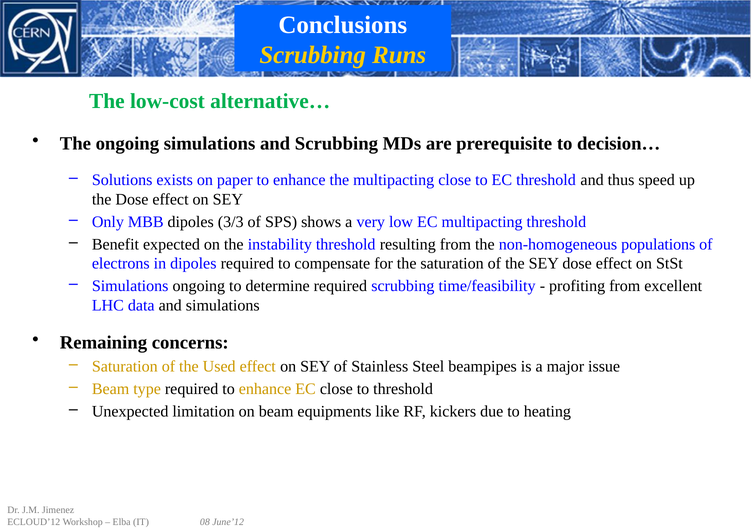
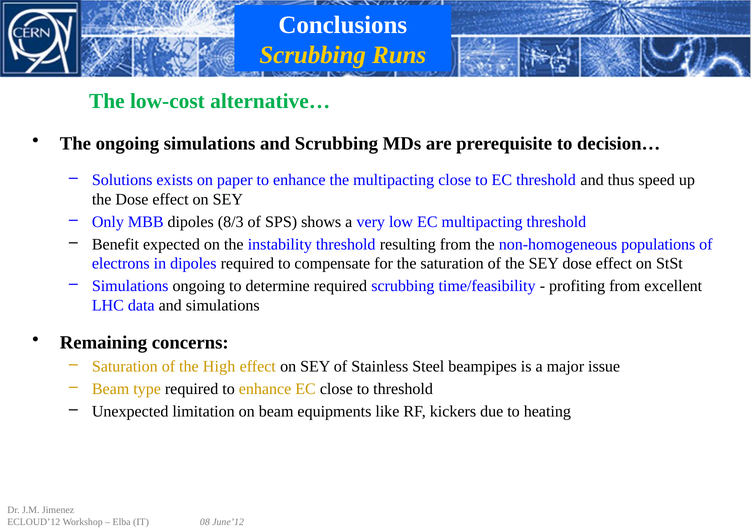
3/3: 3/3 -> 8/3 (231, 222)
Used: Used -> High (219, 367)
